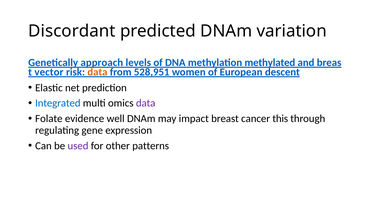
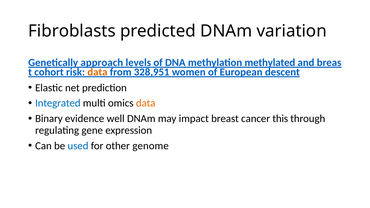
Discordant: Discordant -> Fibroblasts (72, 31)
vector: vector -> cohort (49, 72)
528,951: 528,951 -> 328,951 (152, 72)
data colour: purple -> orange (146, 103)
Folate: Folate -> Binary (49, 119)
used colour: purple -> blue (78, 146)
patterns: patterns -> genome (151, 146)
